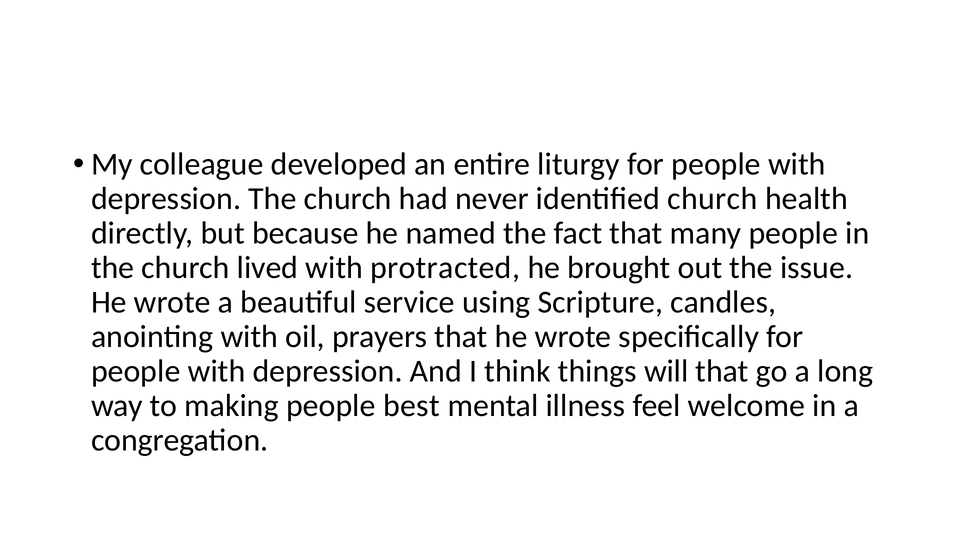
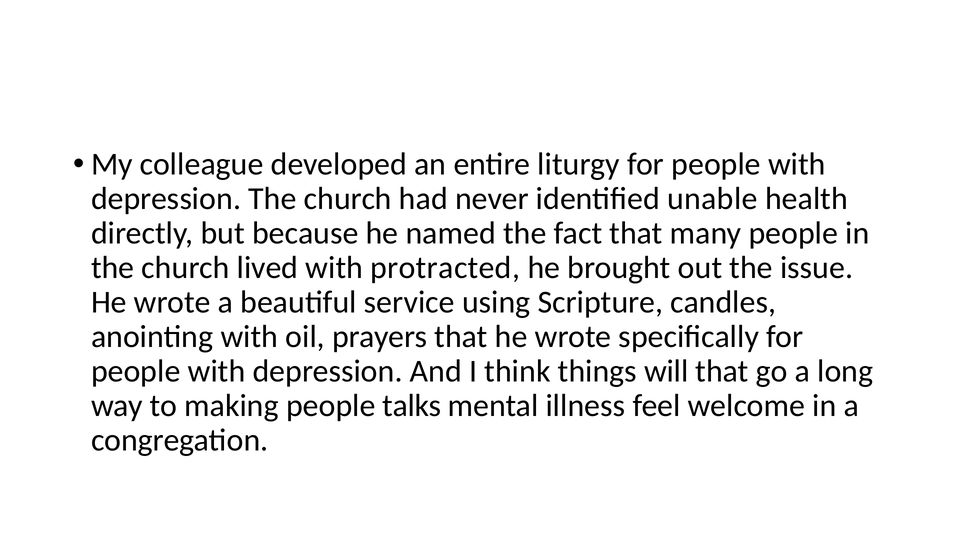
identified church: church -> unable (712, 199)
best: best -> talks (412, 406)
